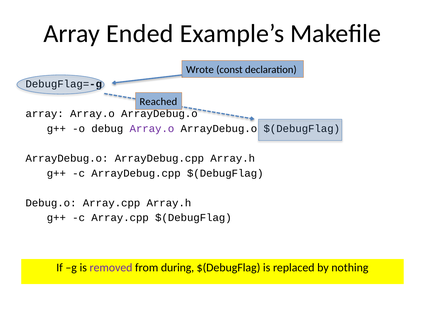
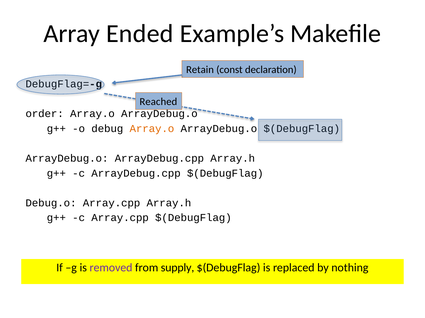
Wrote: Wrote -> Retain (200, 70)
array: array -> order (45, 114)
Array.o colour: purple -> orange (152, 129)
during: during -> supply (178, 268)
